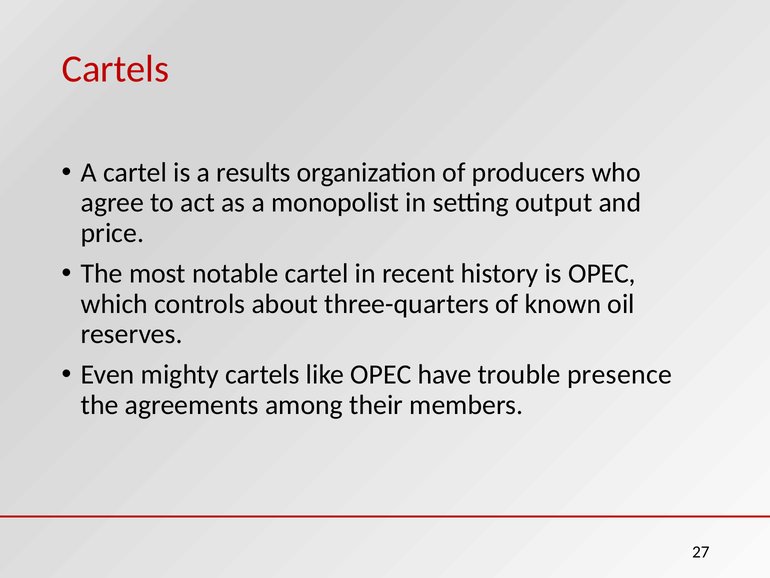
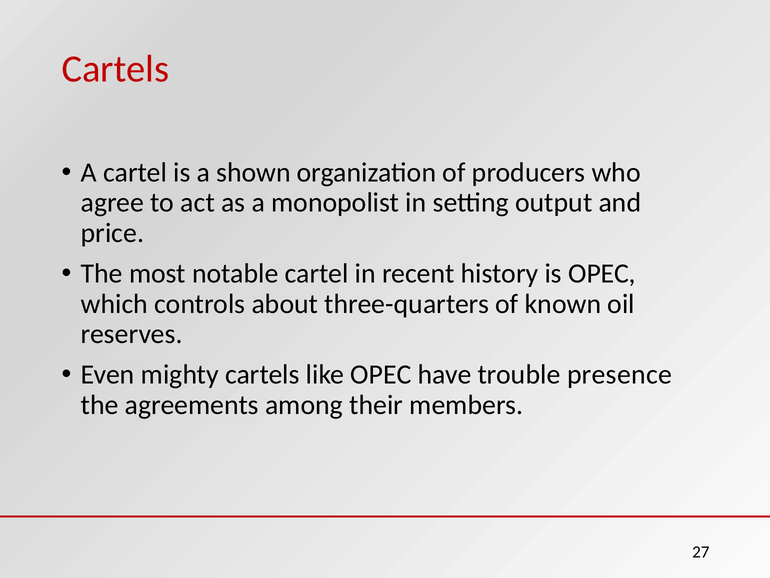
results: results -> shown (253, 172)
